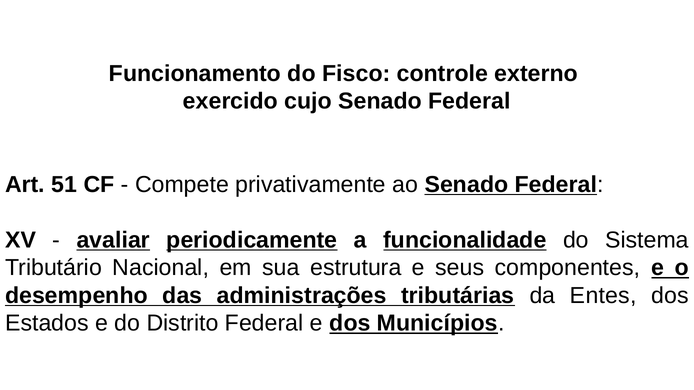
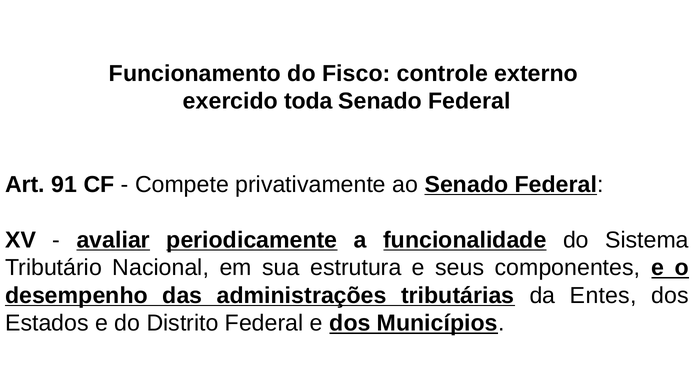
cujo: cujo -> toda (308, 101)
51: 51 -> 91 (64, 185)
